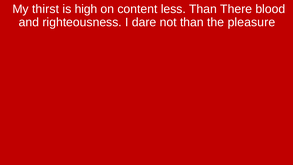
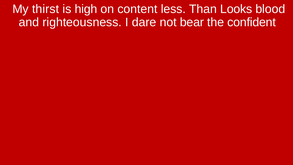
There: There -> Looks (236, 9)
not than: than -> bear (192, 22)
pleasure: pleasure -> confident (252, 22)
